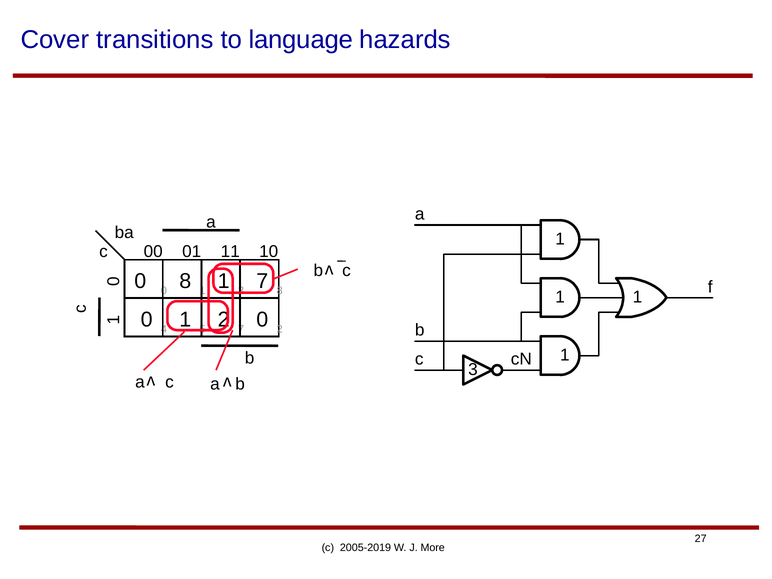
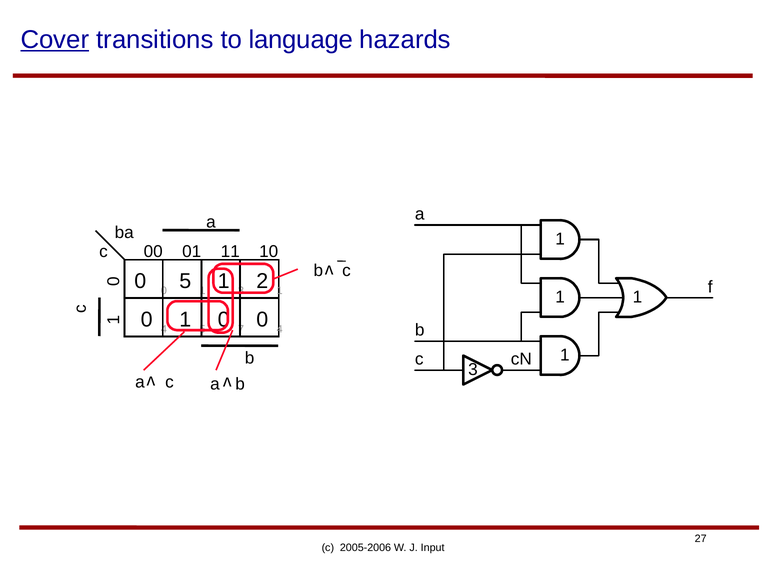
Cover underline: none -> present (55, 40)
0 8: 8 -> 5 (185, 281)
1 7: 7 -> 2 (262, 281)
0 1 3 8: 8 -> 1 (280, 291)
0 1 2: 2 -> 0 (224, 320)
7 2: 2 -> 4 (280, 329)
2005-2019: 2005-2019 -> 2005-2006 (365, 548)
More: More -> Input (433, 548)
